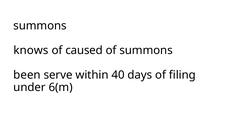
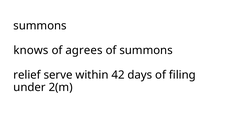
caused: caused -> agrees (84, 50)
been: been -> relief (27, 75)
40: 40 -> 42 (118, 75)
6(m: 6(m -> 2(m (61, 87)
